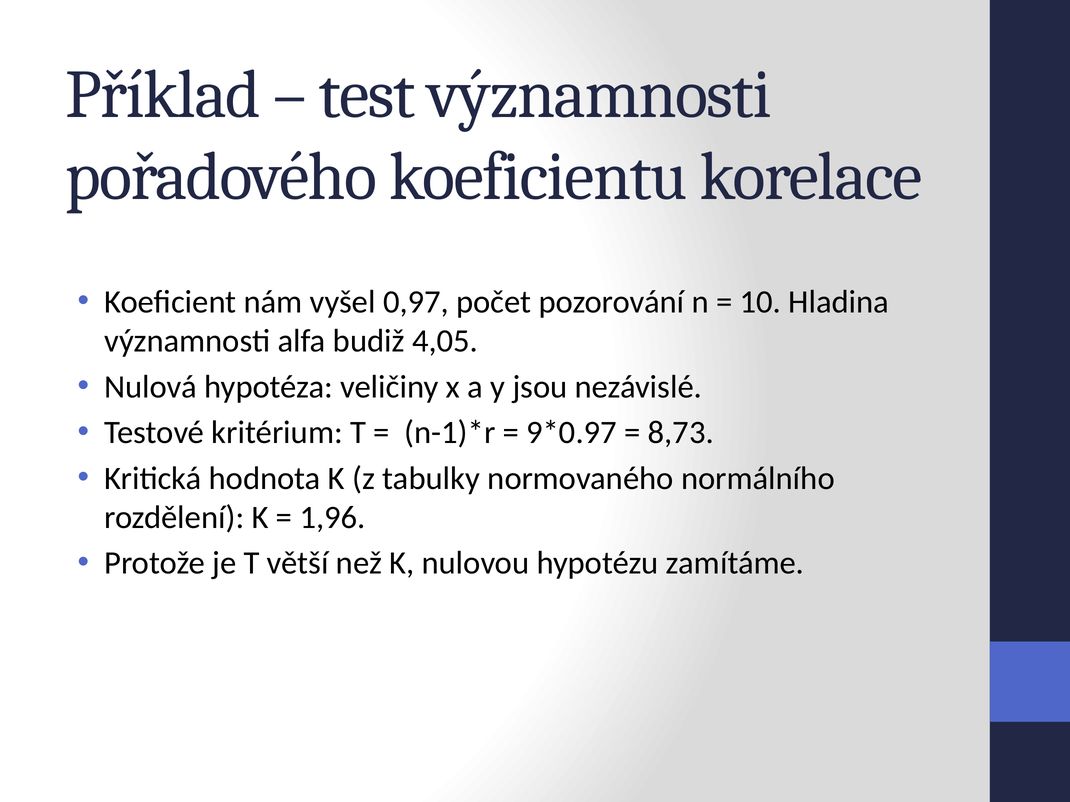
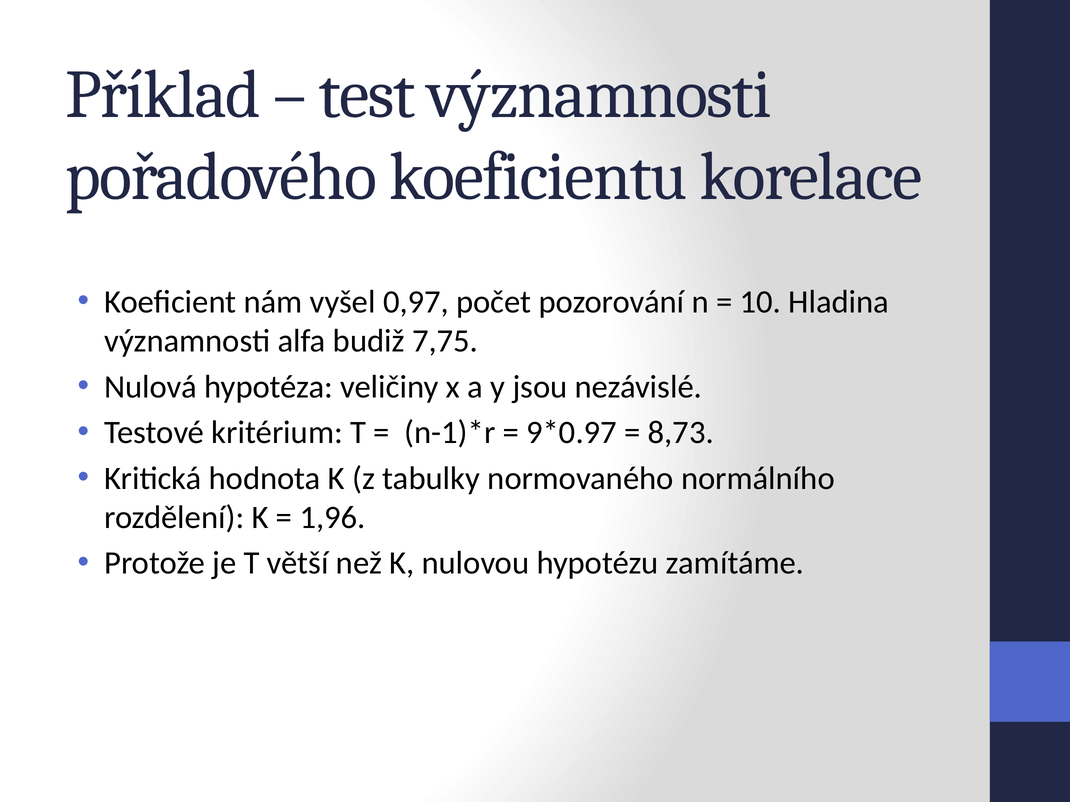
4,05: 4,05 -> 7,75 (445, 341)
